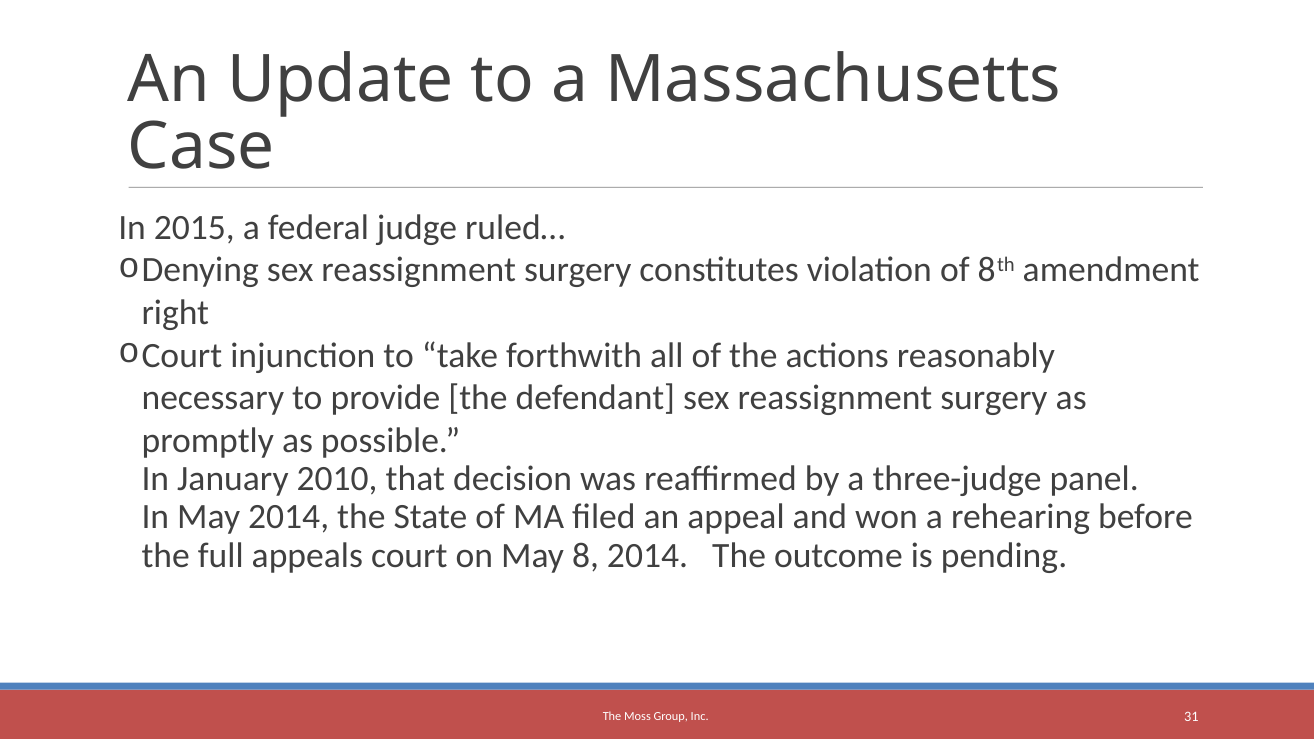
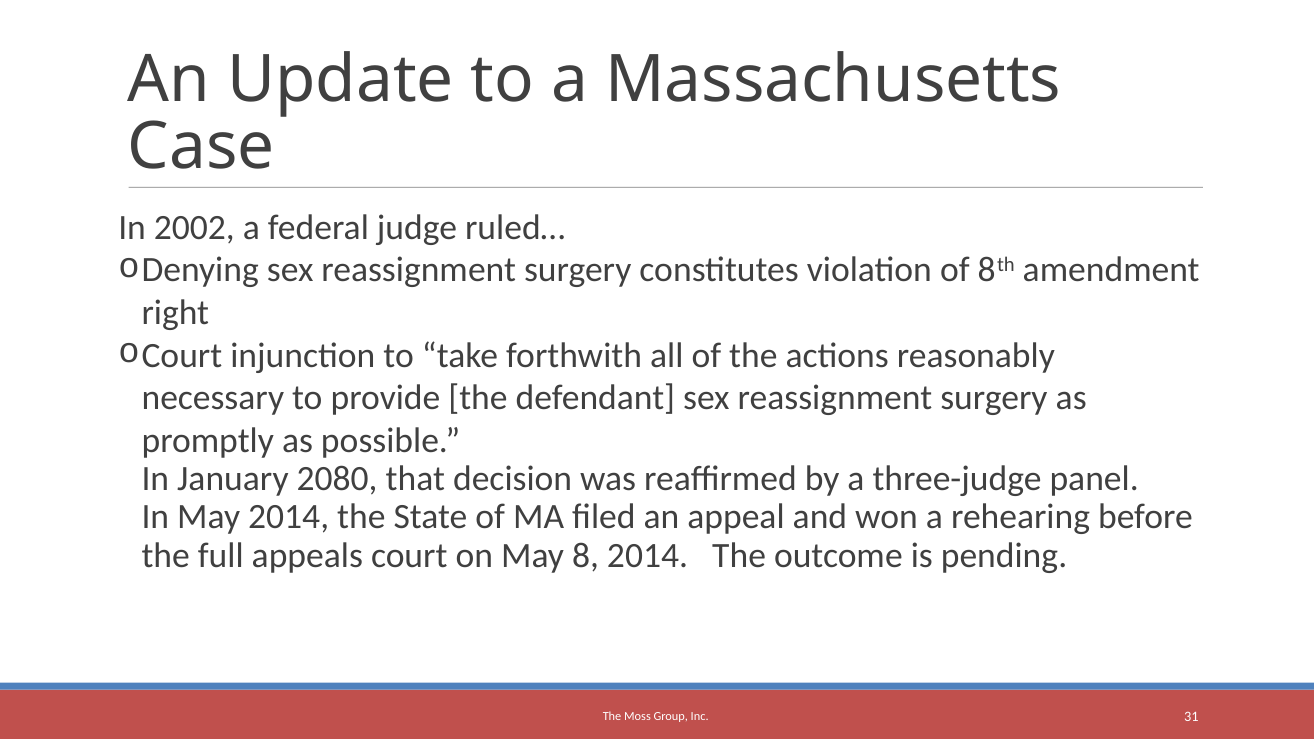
2015: 2015 -> 2002 (194, 228)
2010: 2010 -> 2080 (337, 479)
